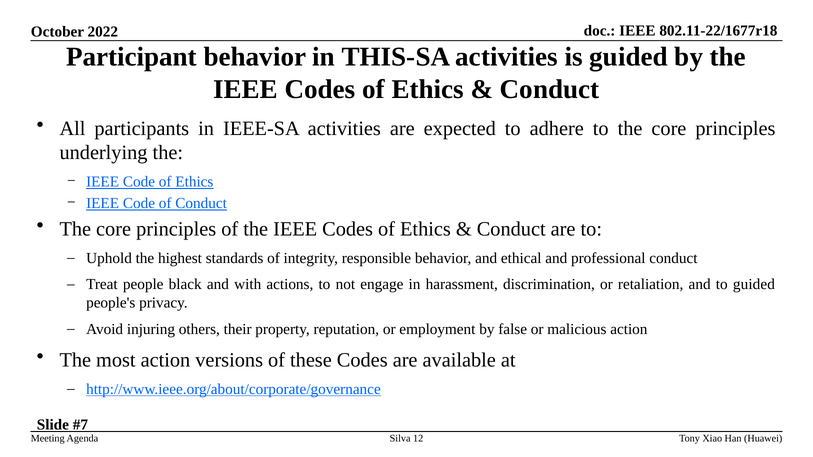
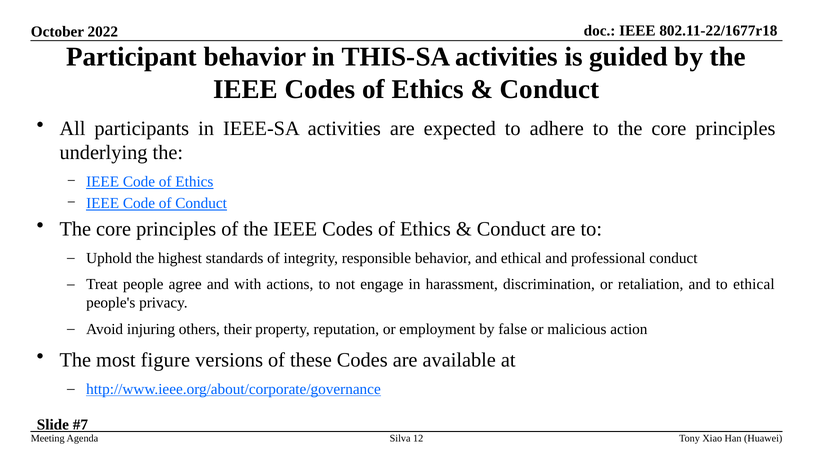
black: black -> agree (185, 285)
to guided: guided -> ethical (754, 285)
most action: action -> figure (165, 360)
